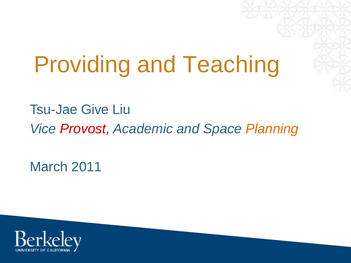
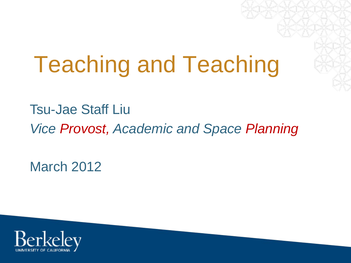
Providing: Providing -> Teaching (82, 65)
Give: Give -> Staff (95, 110)
Planning colour: orange -> red (272, 129)
2011: 2011 -> 2012 (87, 167)
